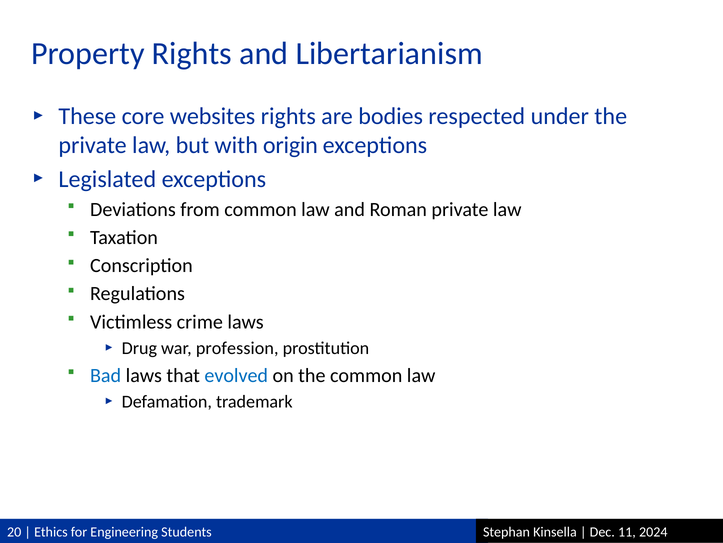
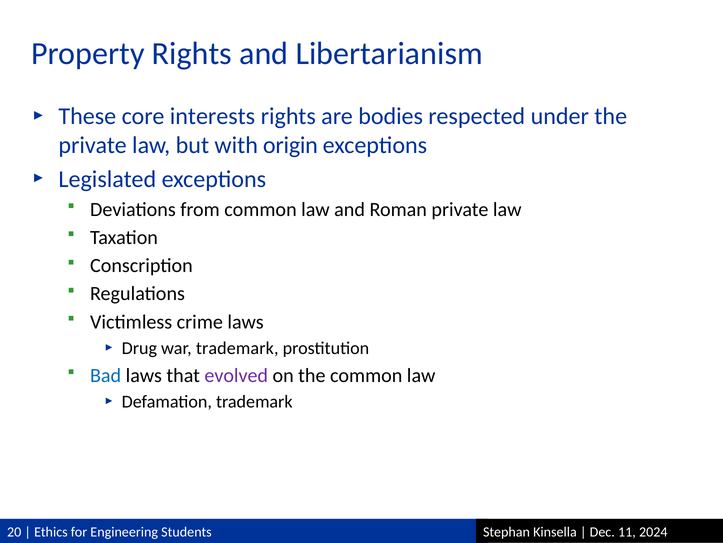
websites: websites -> interests (213, 116)
war profession: profession -> trademark (237, 348)
evolved colour: blue -> purple (236, 375)
